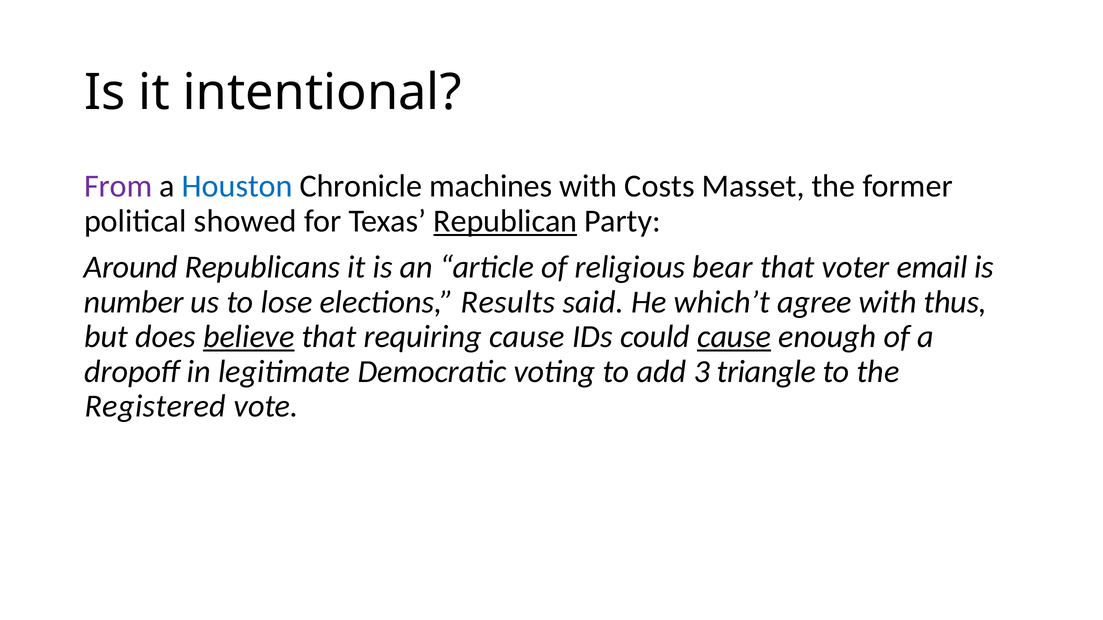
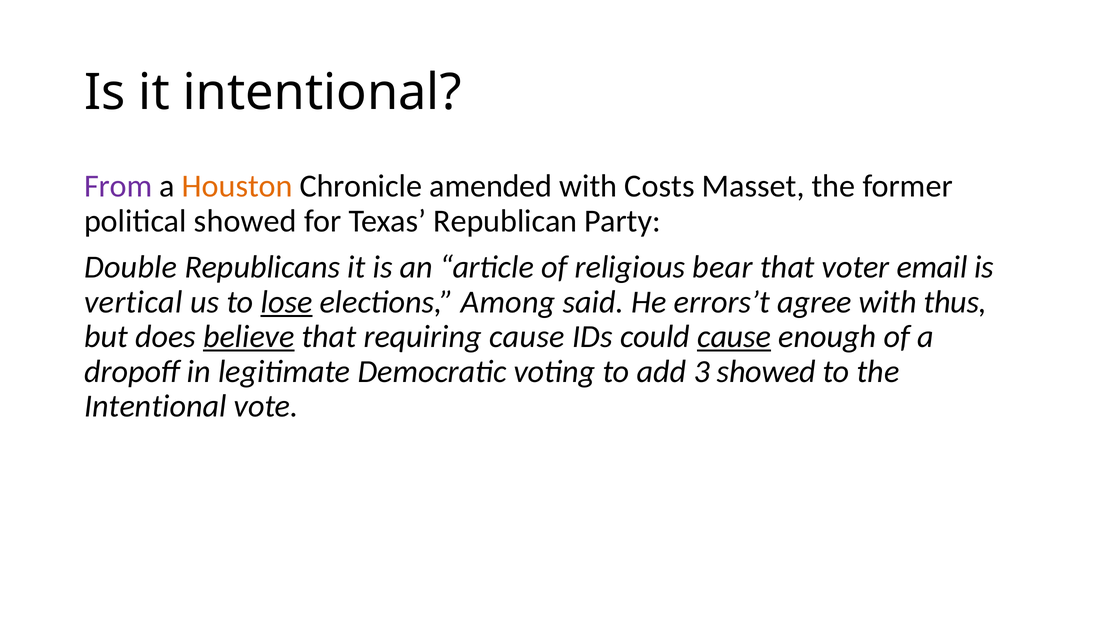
Houston colour: blue -> orange (237, 186)
machines: machines -> amended (491, 186)
Republican underline: present -> none (505, 221)
Around: Around -> Double (131, 267)
number: number -> vertical (133, 302)
lose underline: none -> present (287, 302)
Results: Results -> Among (508, 302)
which’t: which’t -> errors’t (722, 302)
3 triangle: triangle -> showed (766, 372)
Registered: Registered -> Intentional (155, 406)
